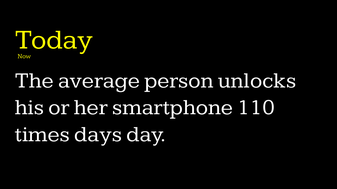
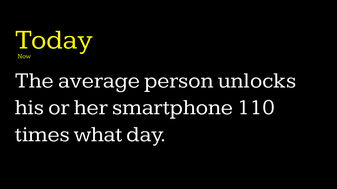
days: days -> what (98, 134)
